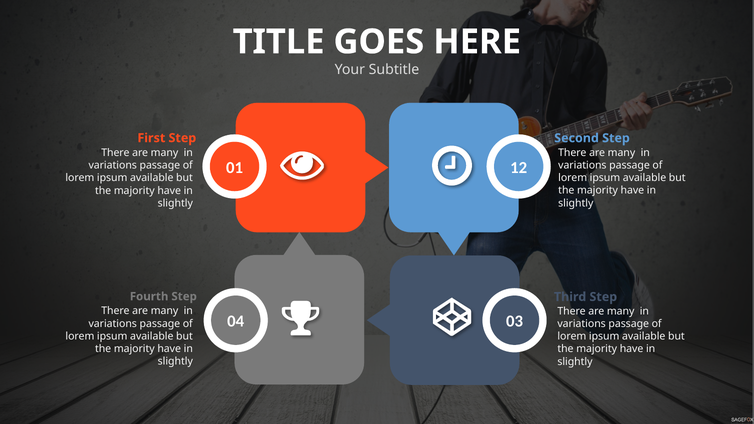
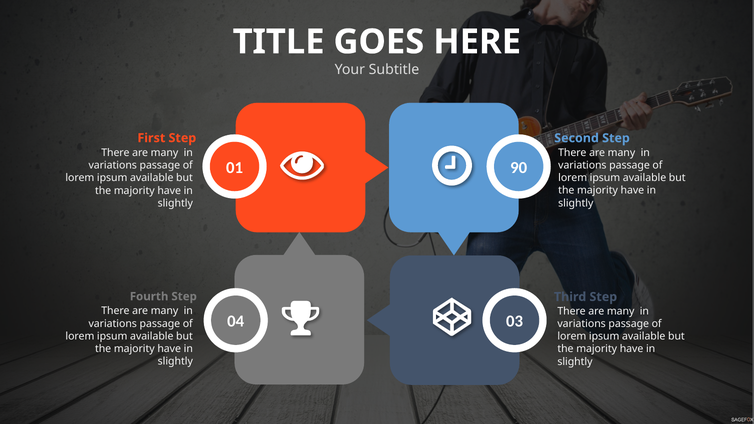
12: 12 -> 90 (519, 168)
